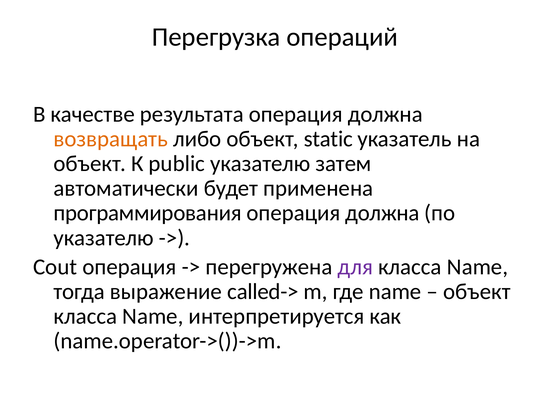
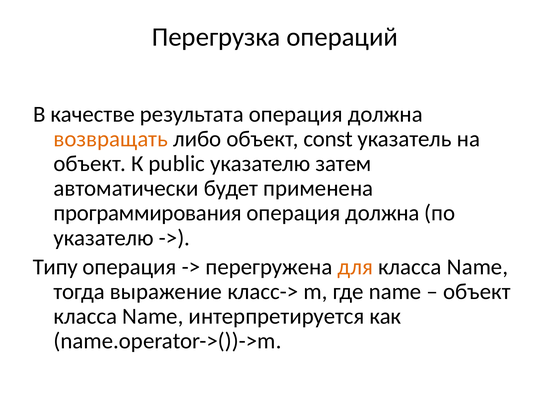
static: static -> const (328, 139)
Cout: Cout -> Типу (55, 267)
для colour: purple -> orange (355, 267)
called->: called-> -> класс-> (263, 292)
